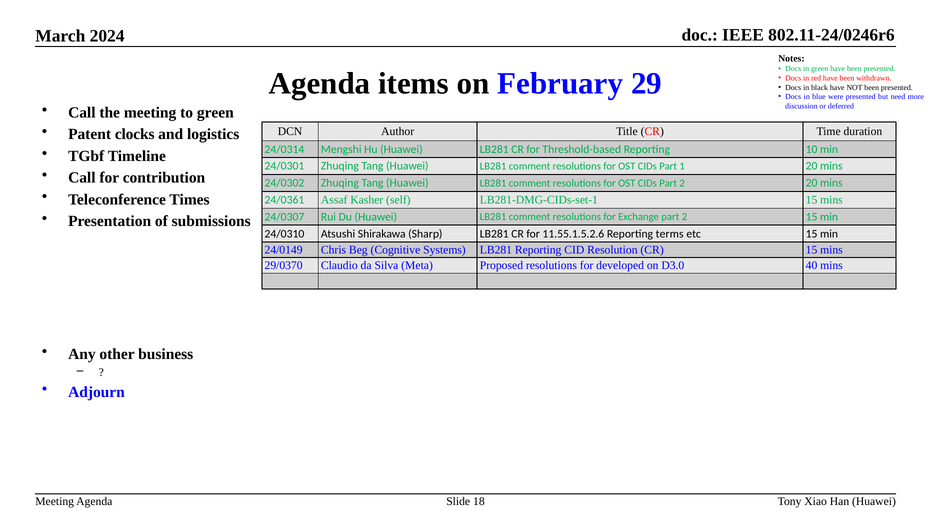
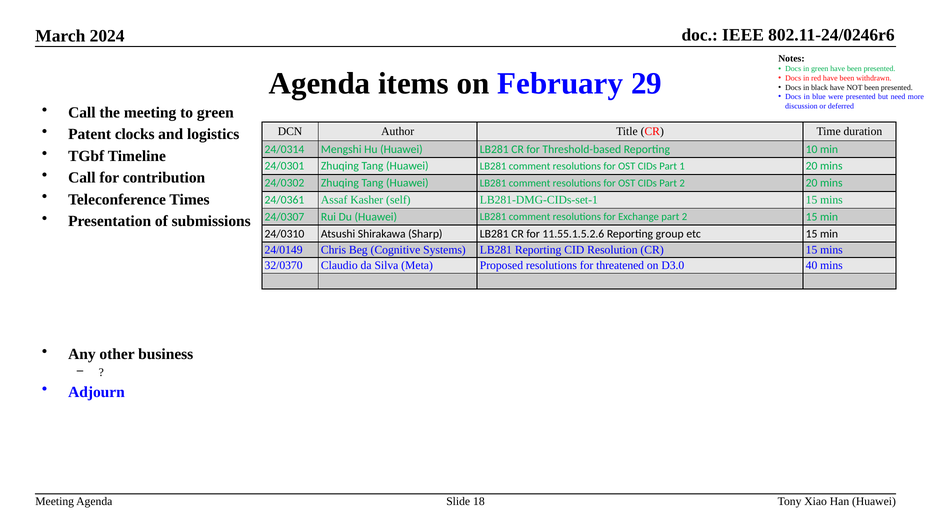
terms: terms -> group (670, 234)
29/0370: 29/0370 -> 32/0370 (284, 266)
developed: developed -> threatened (620, 266)
